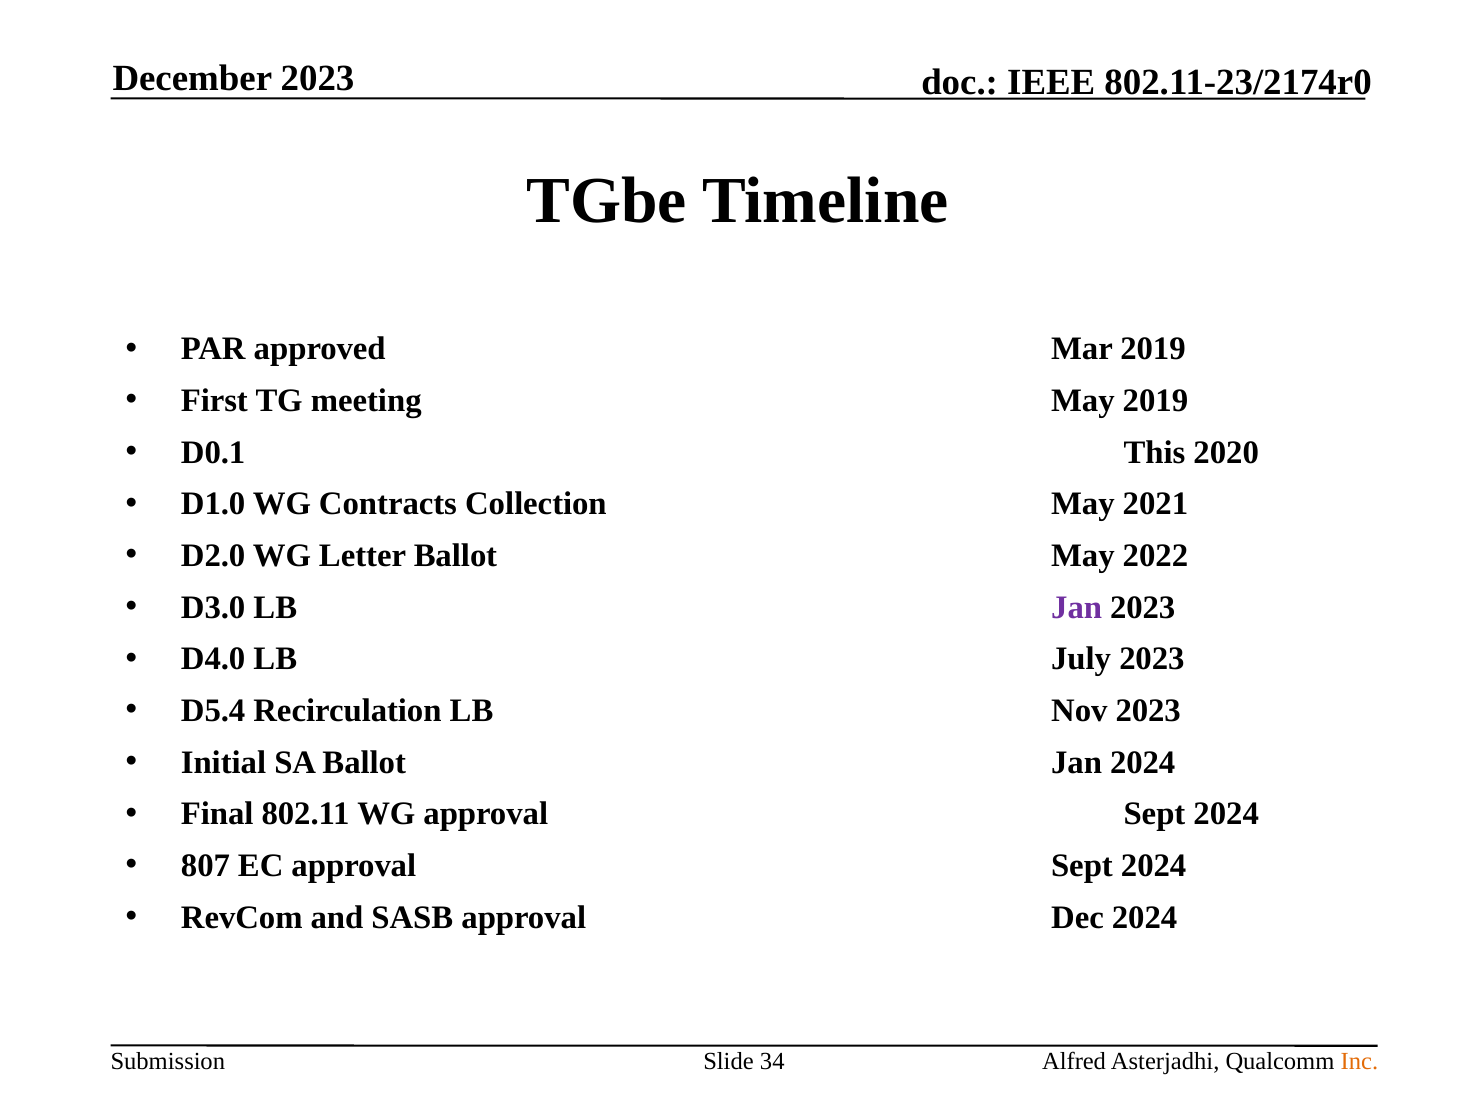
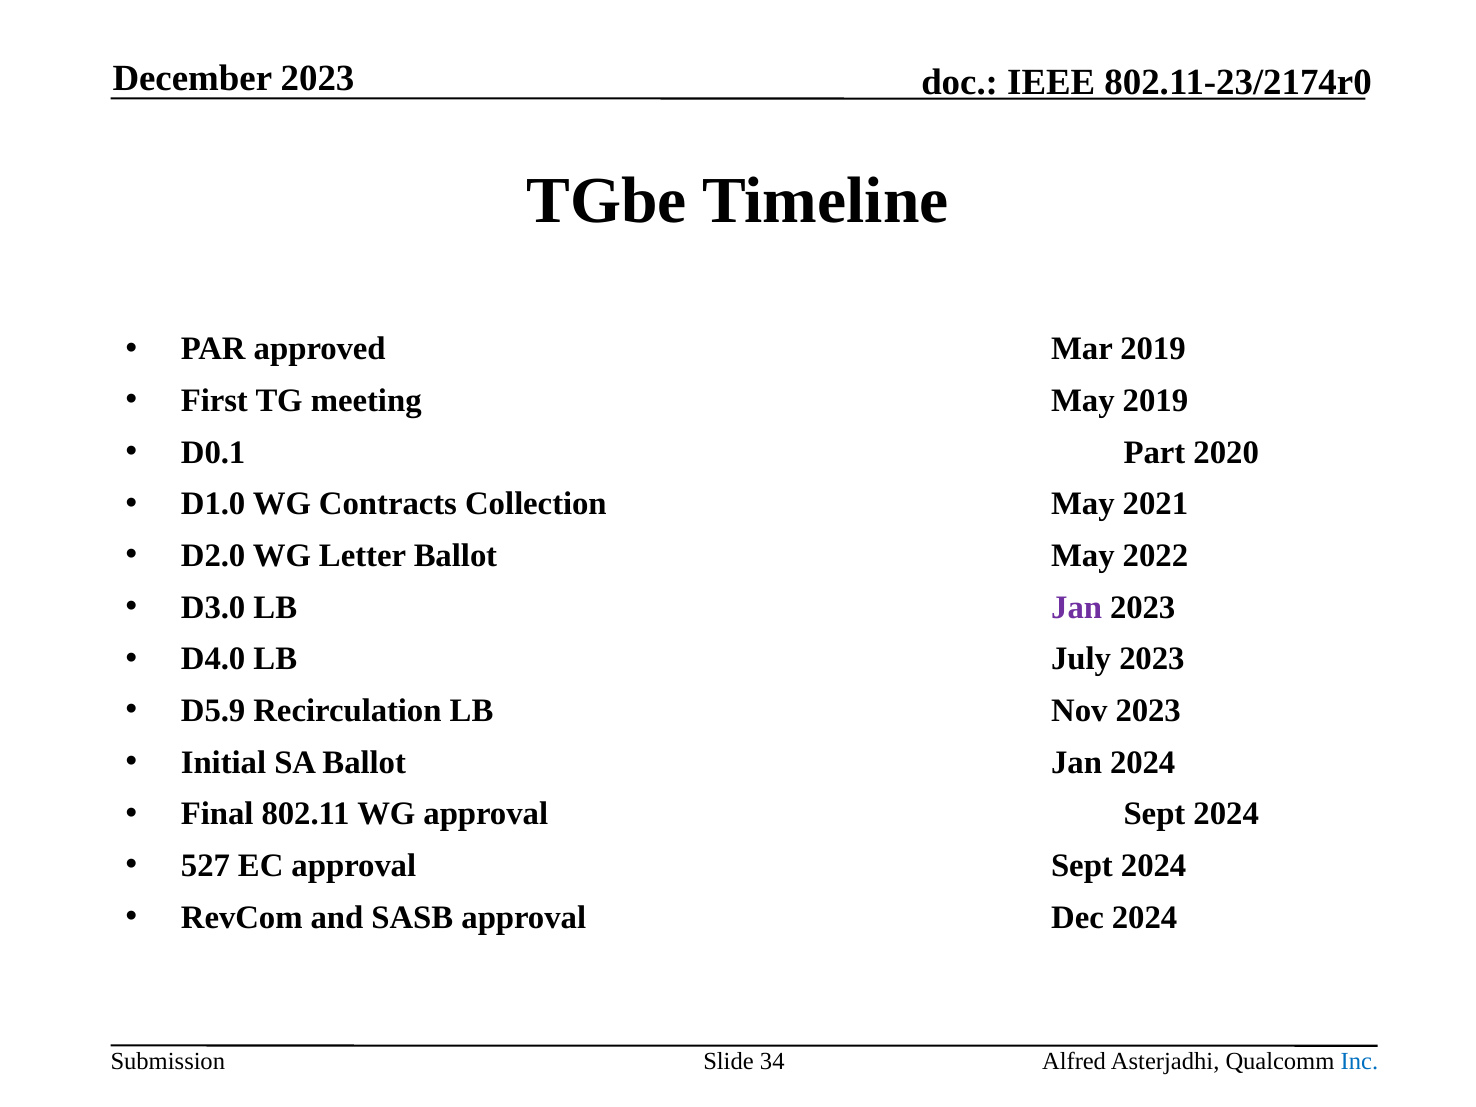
This: This -> Part (1155, 452)
D5.4: D5.4 -> D5.9 (213, 711)
807: 807 -> 527 (205, 866)
Inc colour: orange -> blue (1359, 1062)
